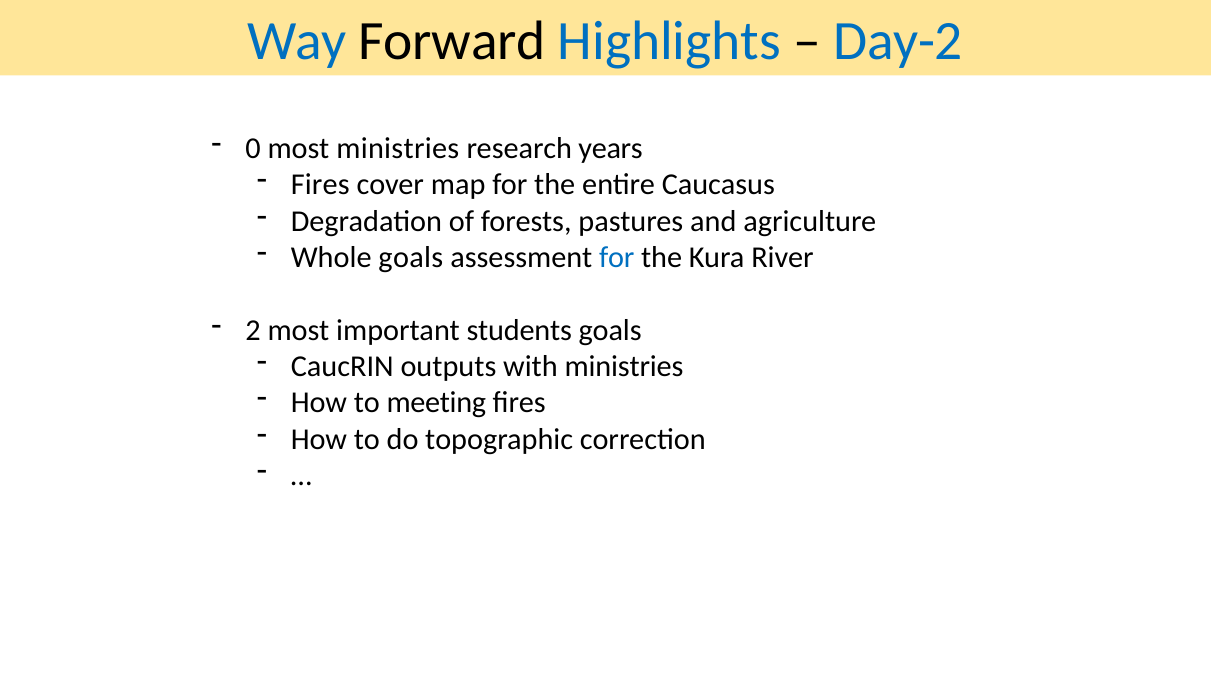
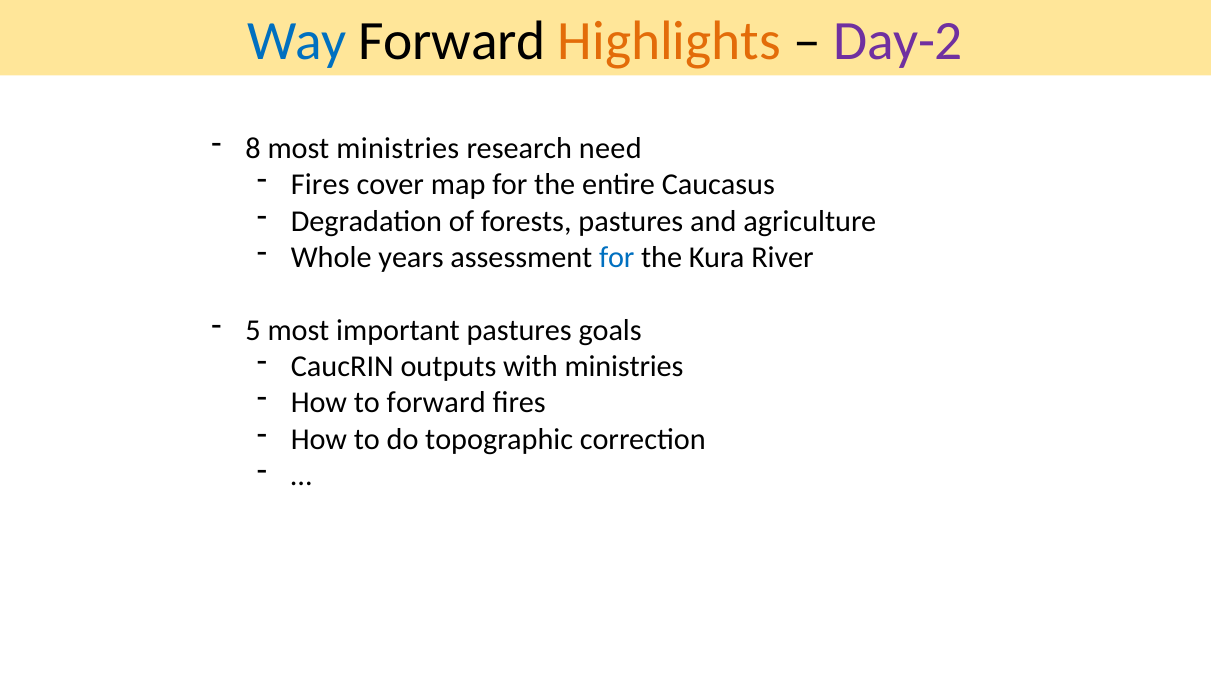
Highlights colour: blue -> orange (669, 42)
Day-2 colour: blue -> purple (898, 42)
0: 0 -> 8 (253, 149)
years: years -> need (610, 149)
Whole goals: goals -> years (411, 258)
2: 2 -> 5 (253, 330)
important students: students -> pastures (519, 330)
to meeting: meeting -> forward (436, 403)
